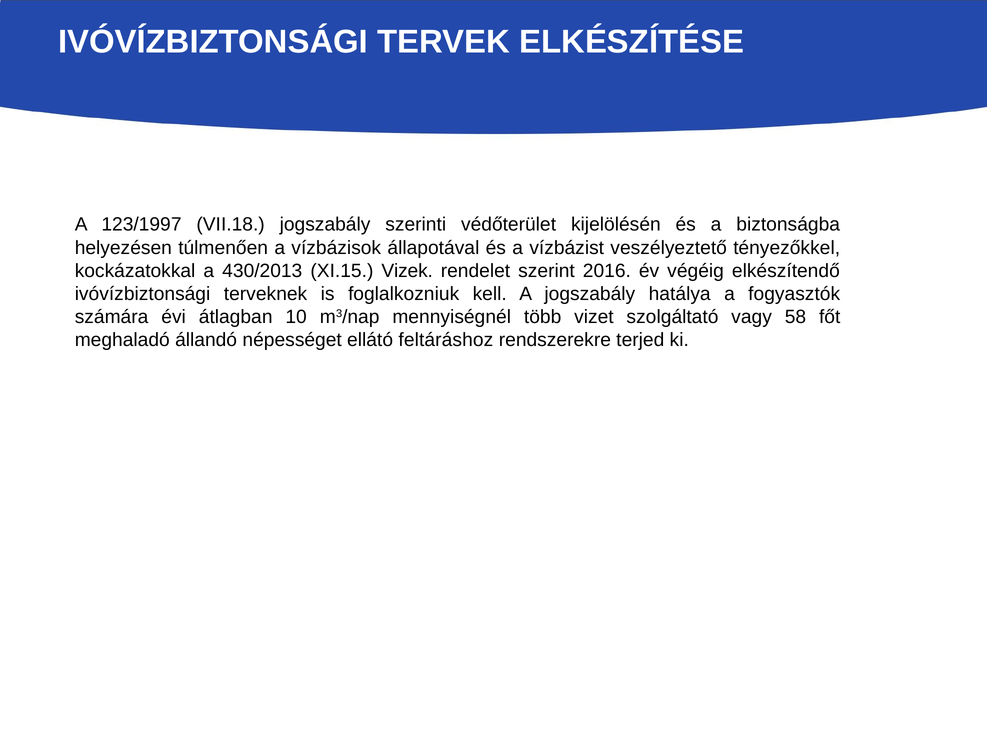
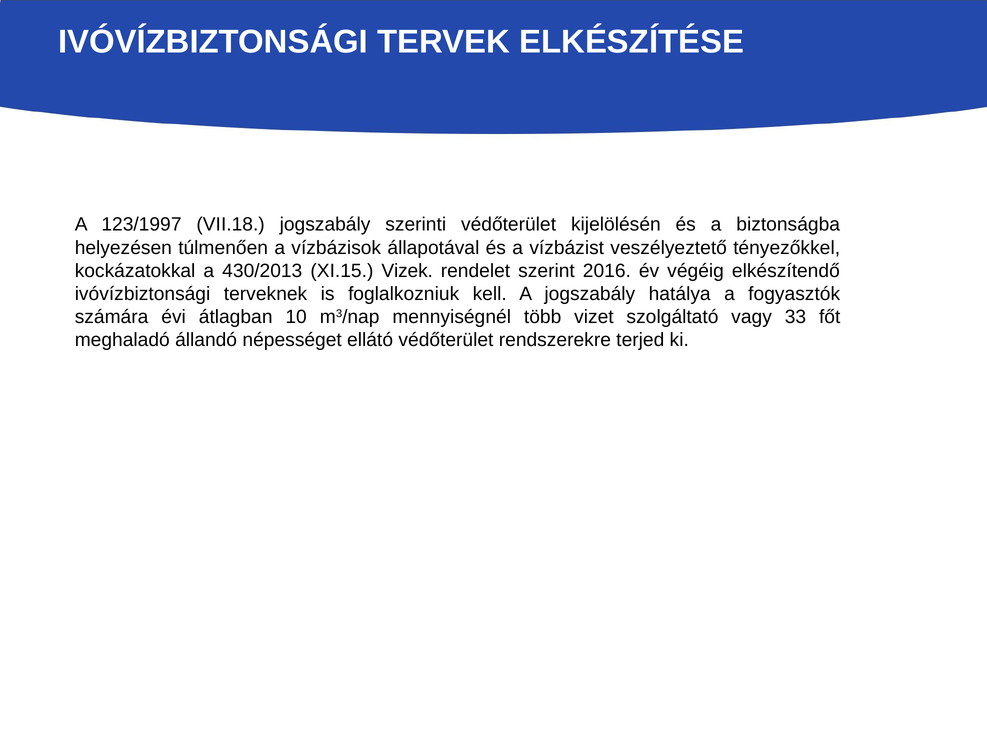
58: 58 -> 33 (795, 317)
ellátó feltáráshoz: feltáráshoz -> védőterület (446, 340)
